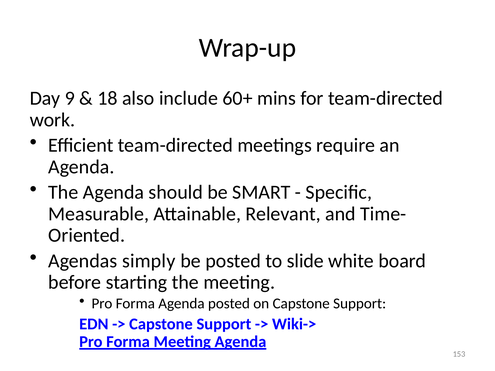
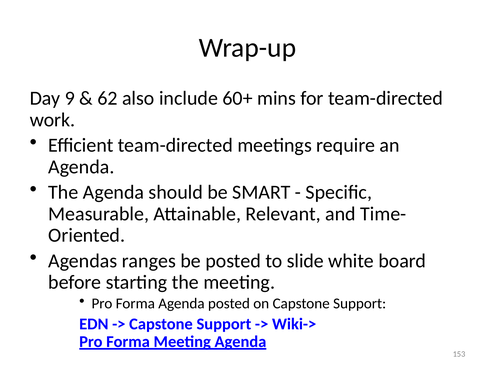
18: 18 -> 62 (107, 98)
simply: simply -> ranges (149, 261)
